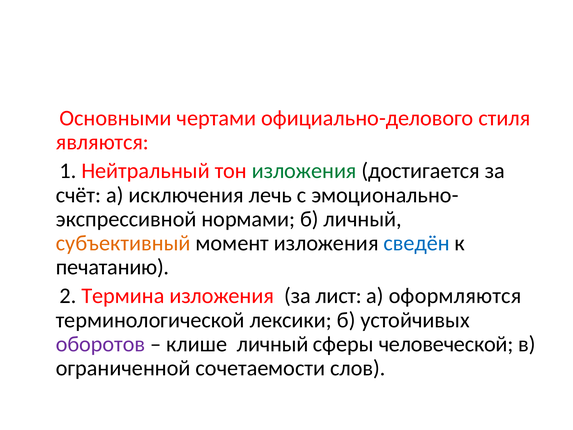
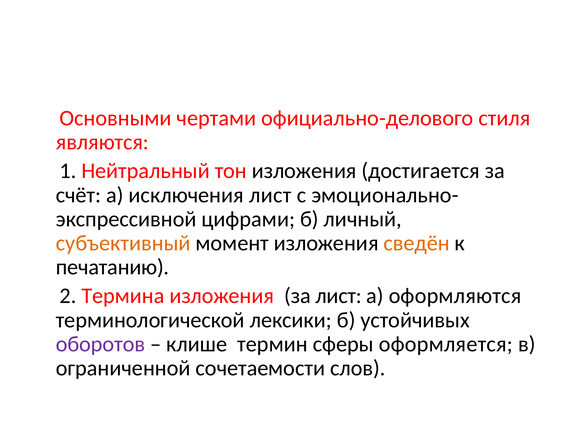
изложения colour: green -> black (304, 171)
исключения лечь: лечь -> лист (270, 195)
нормами: нормами -> цифрами (248, 219)
сведён colour: blue -> orange (417, 243)
клише личный: личный -> термин (273, 344)
человеческой: человеческой -> оформляется (446, 344)
